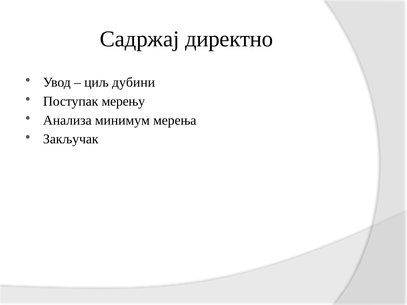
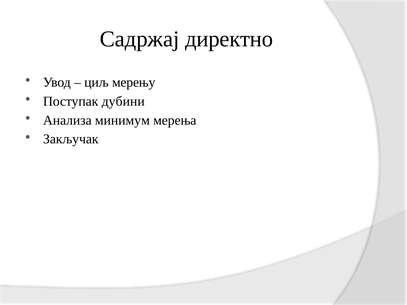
дубини: дубини -> мерењу (134, 82)
мерењу: мерењу -> дубини (123, 101)
